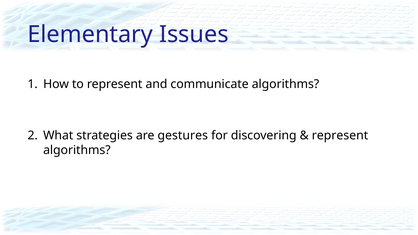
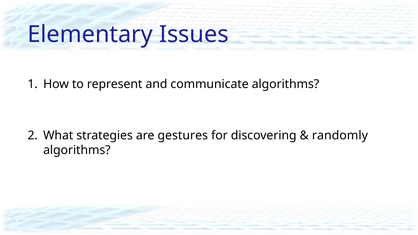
represent: represent -> randomly (340, 136)
